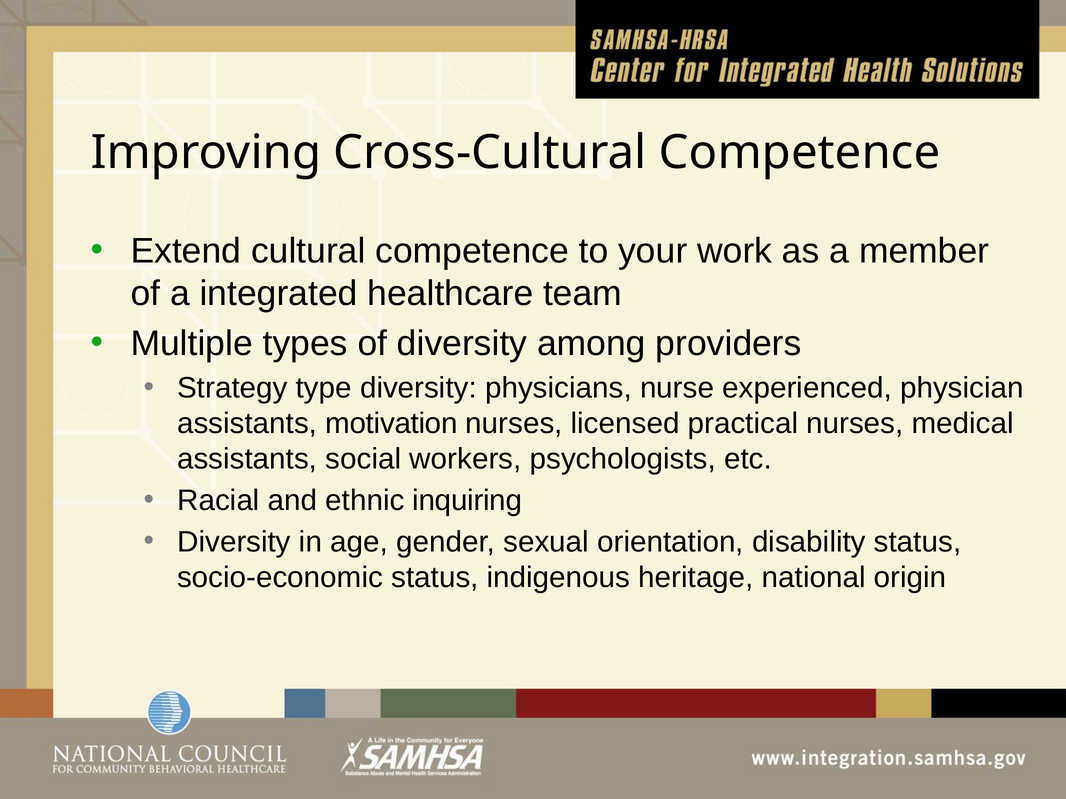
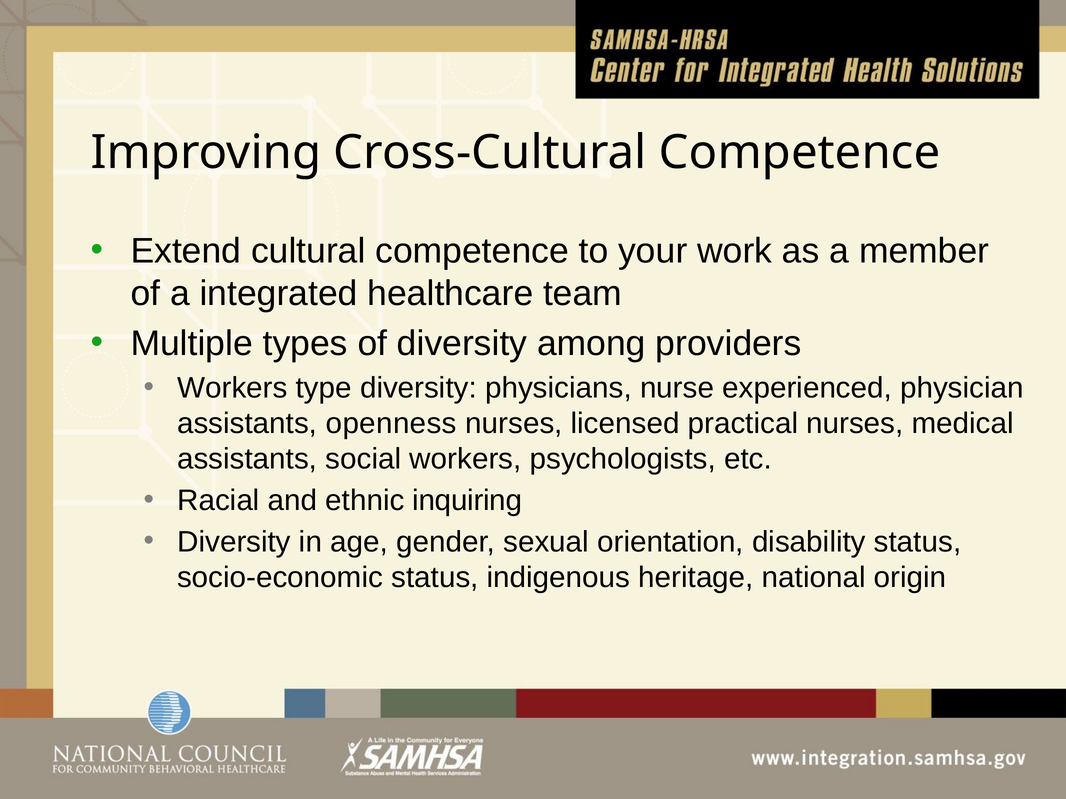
Strategy: Strategy -> Workers (232, 388)
motivation: motivation -> openness (391, 424)
